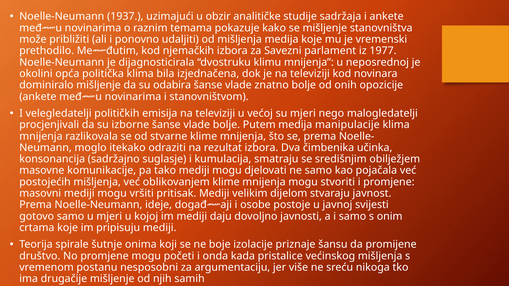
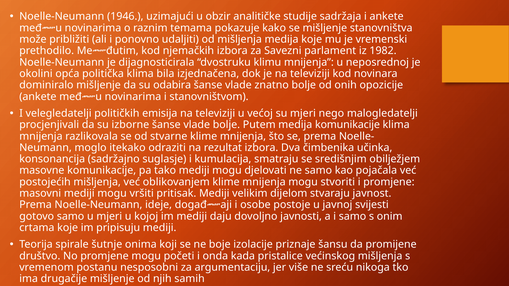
1937: 1937 -> 1946 (125, 16)
1977: 1977 -> 1982 (383, 51)
medija manipulacije: manipulacije -> komunikacije (347, 125)
